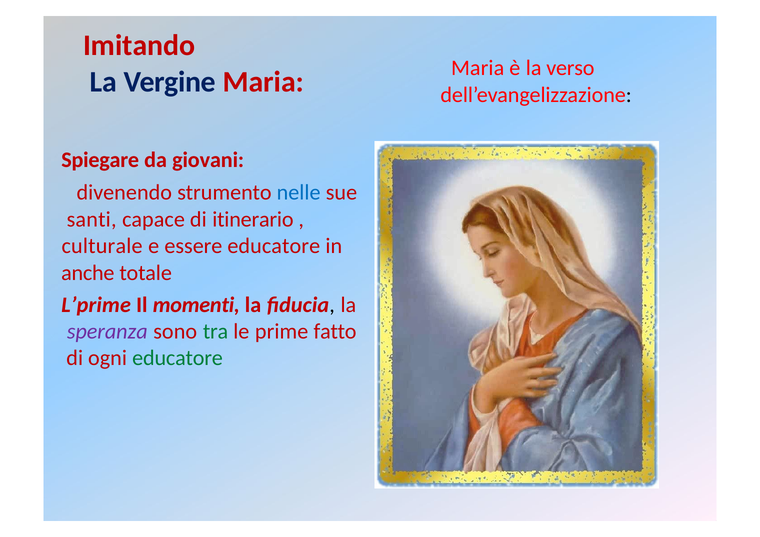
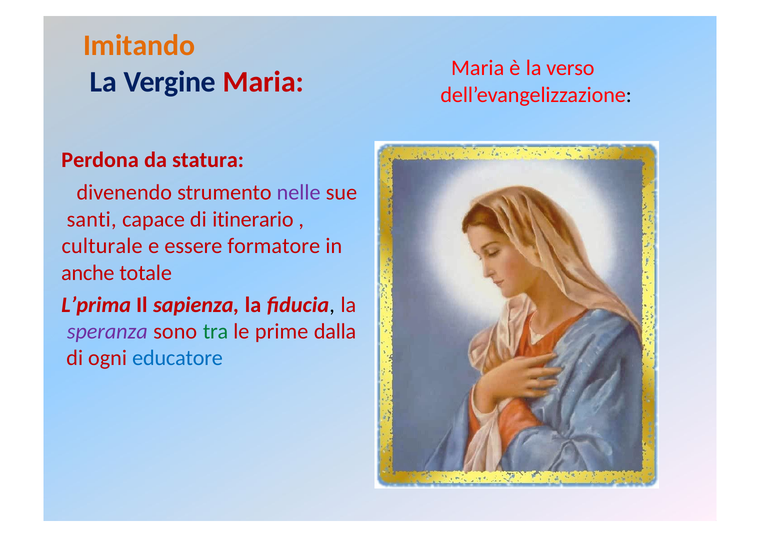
Imitando colour: red -> orange (139, 46)
Spiegare: Spiegare -> Perdona (100, 160)
giovani: giovani -> statura (208, 160)
nelle colour: blue -> purple (299, 193)
essere educatore: educatore -> formatore (274, 246)
L’prime: L’prime -> L’prima (96, 305)
momenti: momenti -> sapienza (196, 305)
fatto: fatto -> dalla (335, 332)
educatore colour: green -> blue (178, 358)
